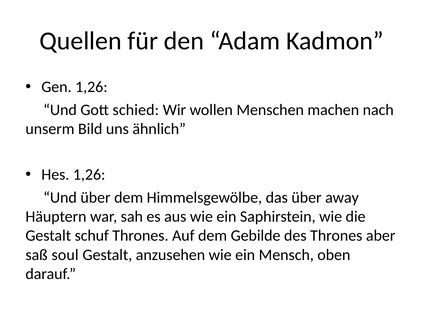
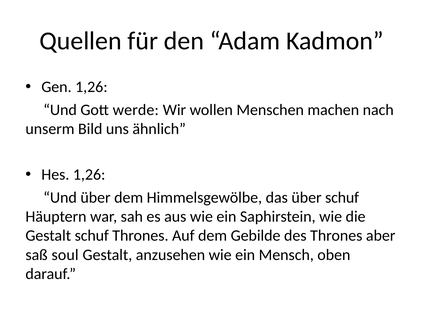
schied: schied -> werde (136, 110)
über away: away -> schuf (342, 198)
